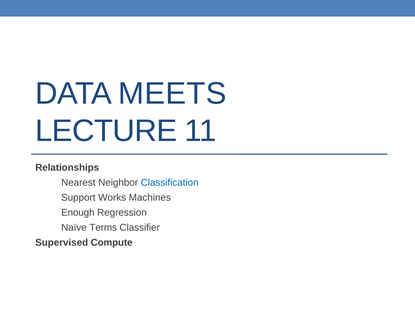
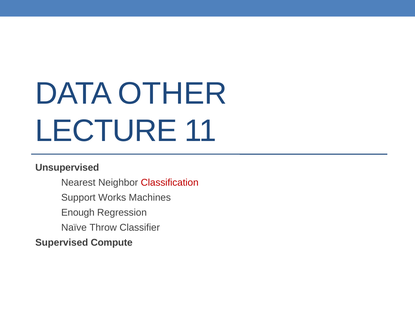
MEETS: MEETS -> OTHER (172, 94)
Relationships: Relationships -> Unsupervised (67, 168)
Classification colour: blue -> red (170, 183)
Terms: Terms -> Throw (103, 228)
